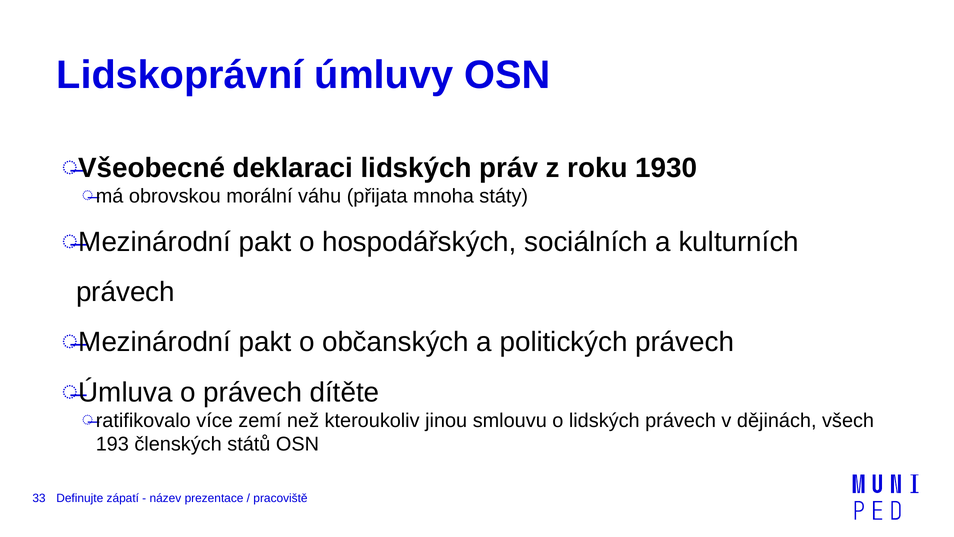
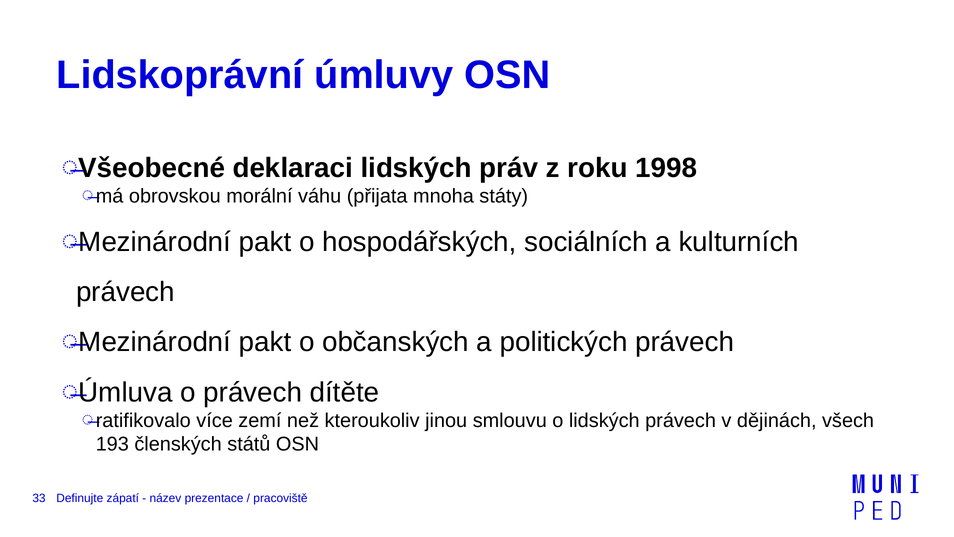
1930: 1930 -> 1998 (666, 168)
